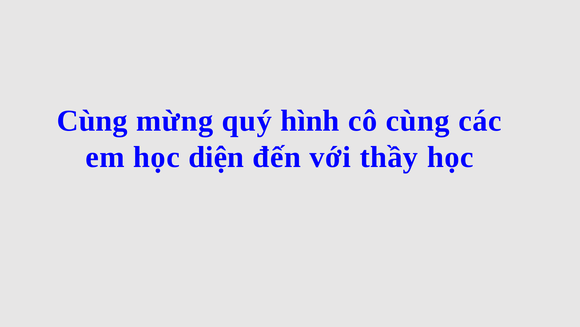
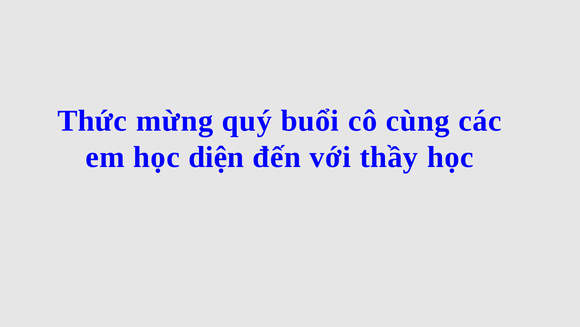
Cùng: Cùng -> Thức (92, 121)
hình: hình -> buổi (310, 121)
